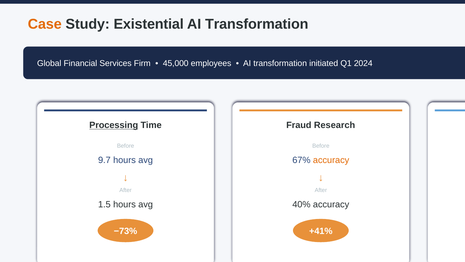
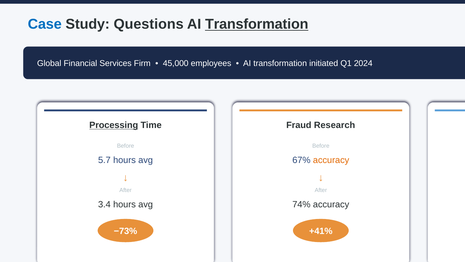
Case colour: orange -> blue (45, 24)
Existential: Existential -> Questions (149, 24)
Transformation underline: none -> present (257, 24)
9.7: 9.7 -> 5.7 (104, 160)
1.5: 1.5 -> 3.4 (104, 204)
40%: 40% -> 74% (301, 204)
